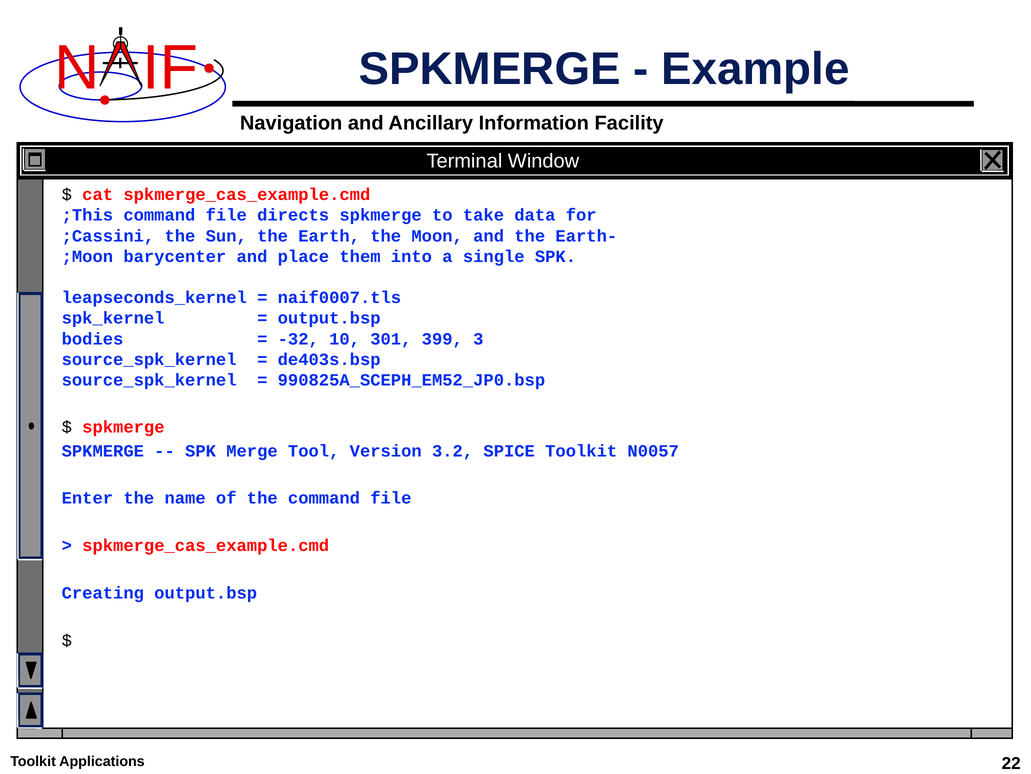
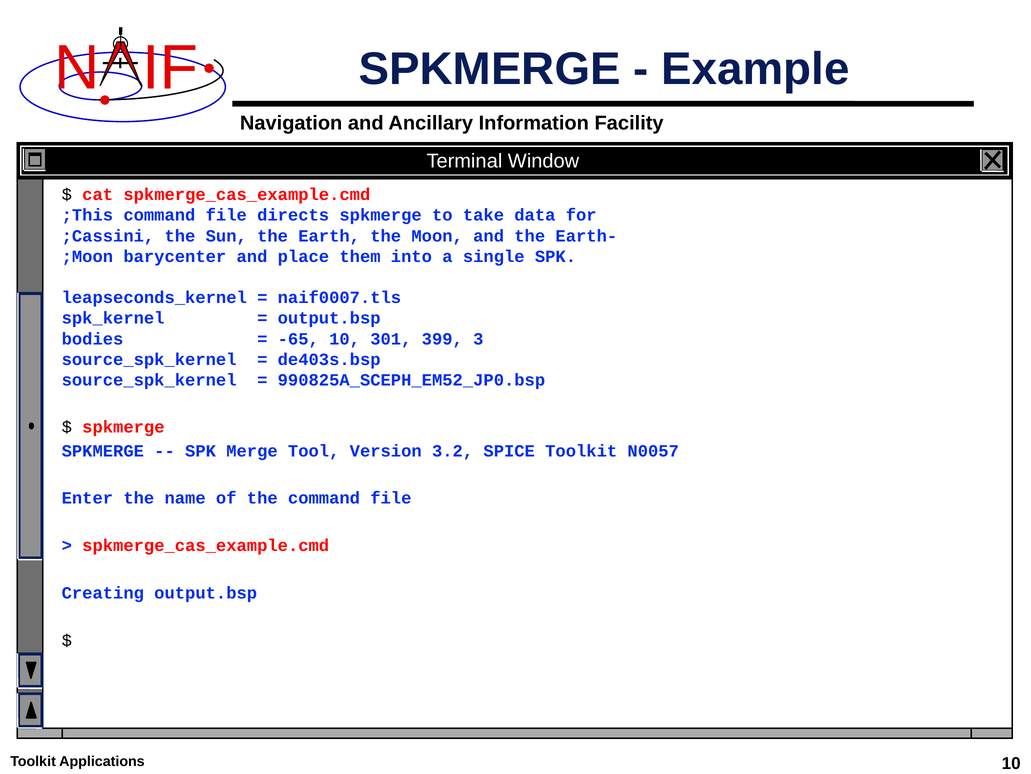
-32: -32 -> -65 (298, 339)
Applications 22: 22 -> 10 (1011, 763)
